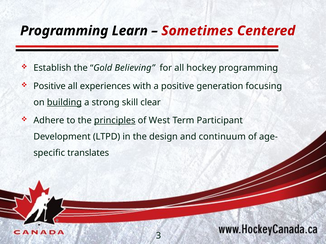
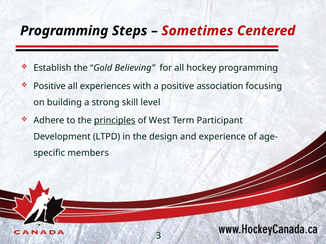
Learn: Learn -> Steps (130, 31)
generation: generation -> association (220, 86)
building underline: present -> none (64, 103)
clear: clear -> level (150, 103)
continuum: continuum -> experience (222, 137)
translates: translates -> members (88, 153)
